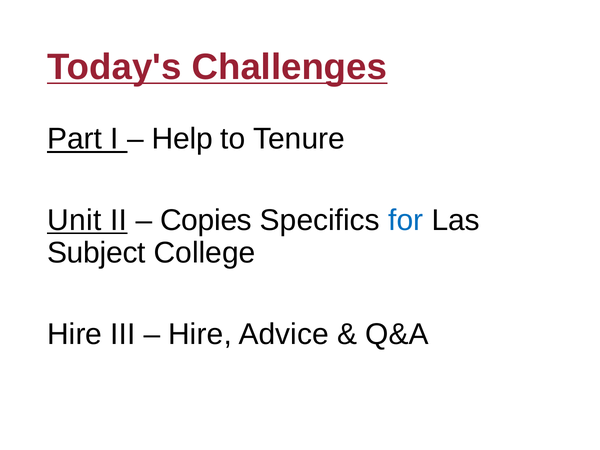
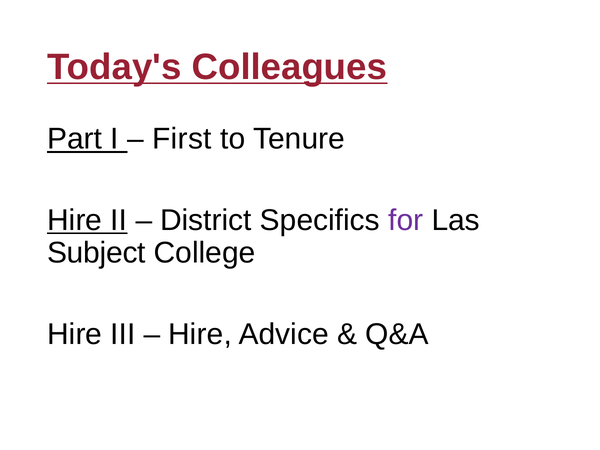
Challenges: Challenges -> Colleagues (289, 67)
Help: Help -> First (182, 139)
Unit: Unit -> Hire (75, 220)
Copies: Copies -> District (206, 220)
for colour: blue -> purple (406, 220)
